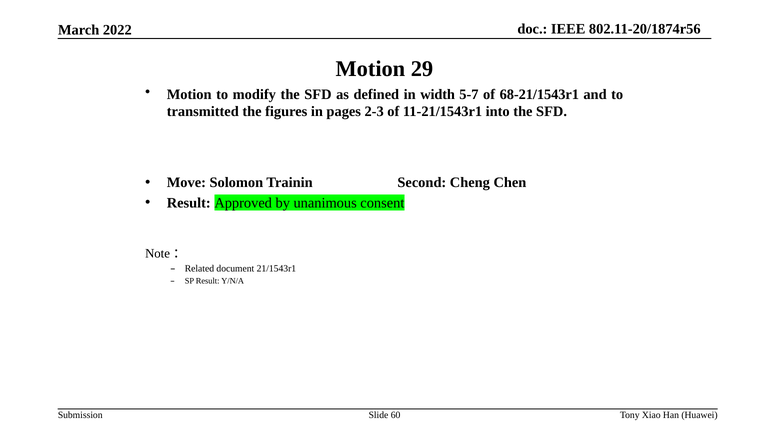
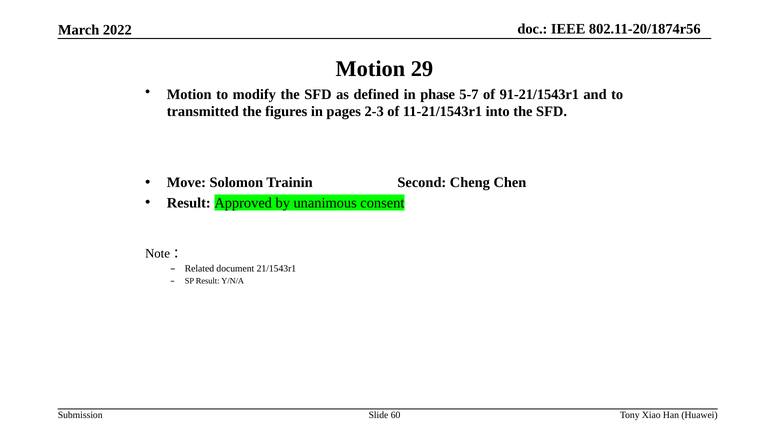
width: width -> phase (438, 94)
68-21/1543r1: 68-21/1543r1 -> 91-21/1543r1 (539, 94)
